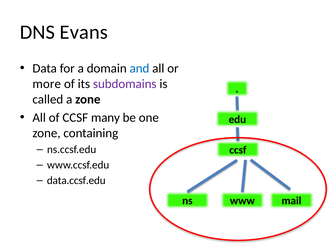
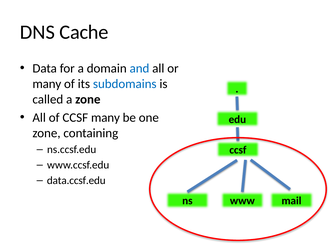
Evans: Evans -> Cache (84, 32)
more: more -> many (47, 84)
subdomains colour: purple -> blue (125, 84)
